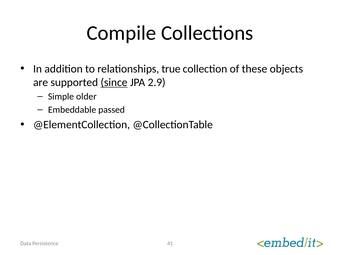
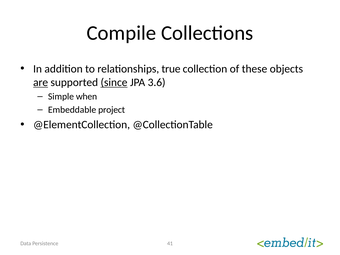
are underline: none -> present (41, 82)
2.9: 2.9 -> 3.6 (157, 82)
older: older -> when (87, 97)
passed: passed -> project (112, 110)
